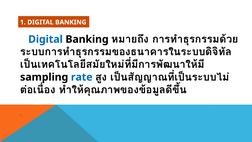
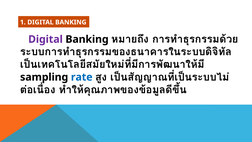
Digital colour: blue -> purple (45, 39)
